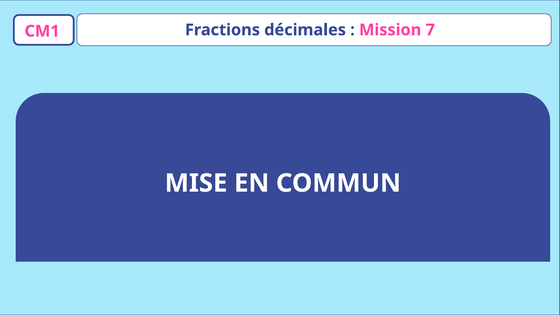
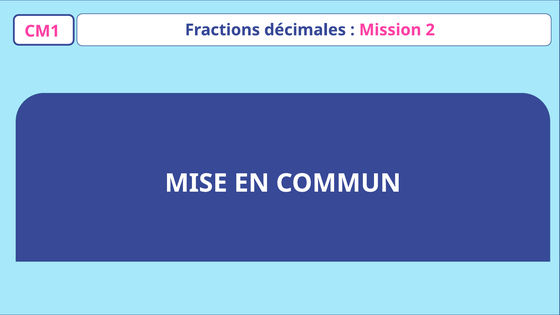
7: 7 -> 2 (430, 30)
